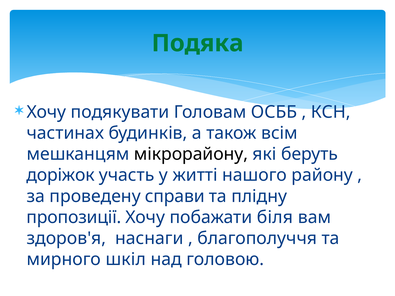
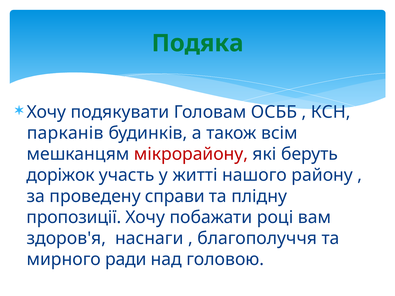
частинах: частинах -> парканів (65, 133)
мікрорайону colour: black -> red (191, 154)
біля: біля -> році (275, 217)
шкіл: шкіл -> ради (126, 260)
